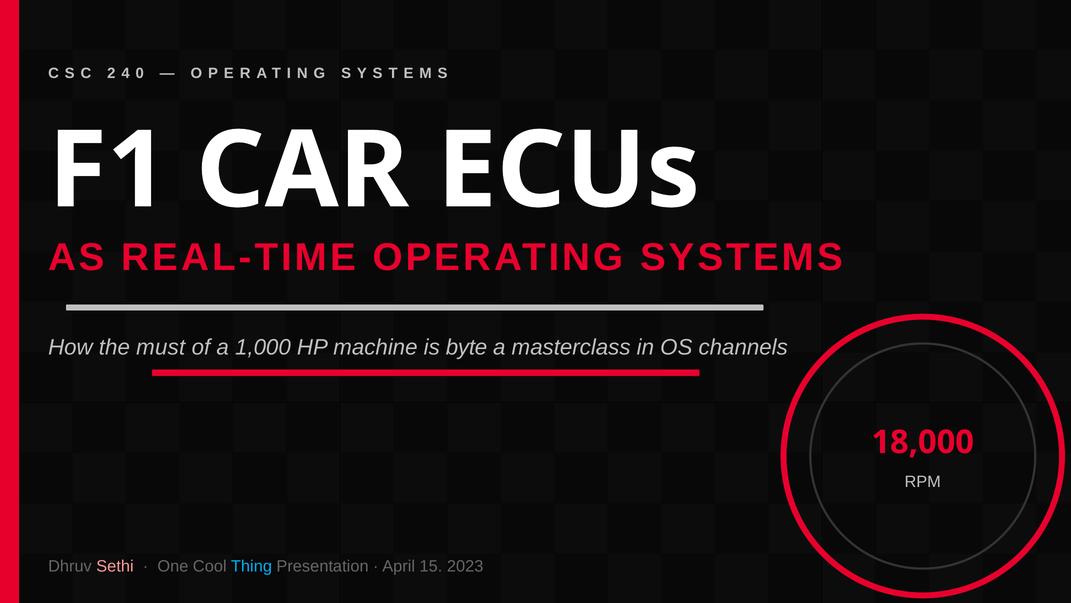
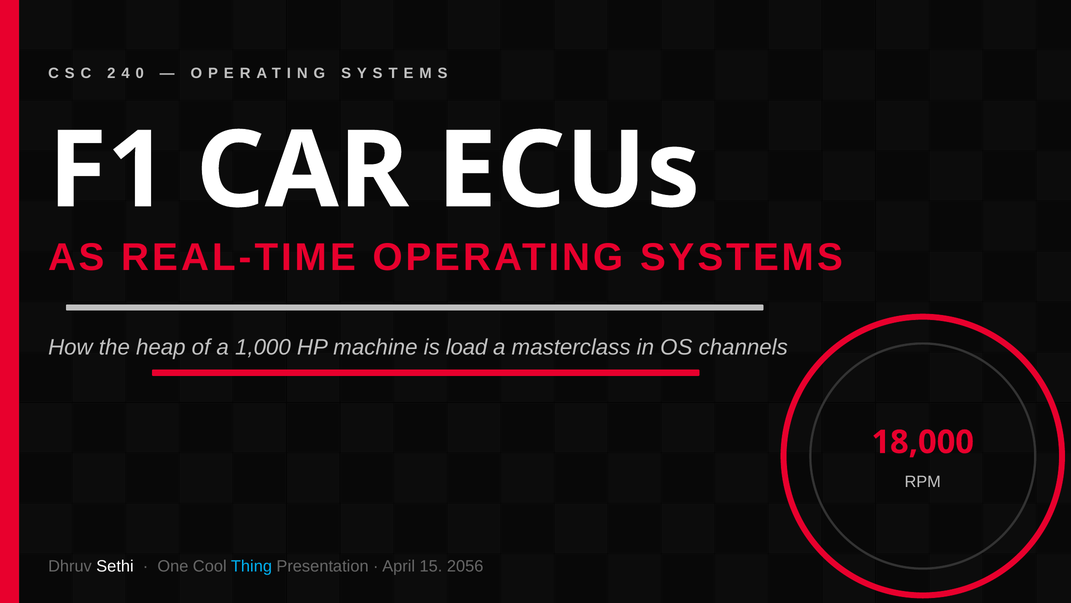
must: must -> heap (161, 347)
byte: byte -> load (467, 347)
Sethi colour: pink -> white (115, 566)
2023: 2023 -> 2056 (465, 566)
